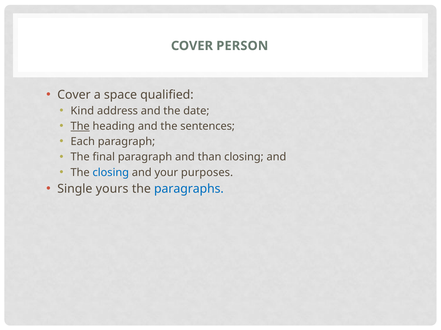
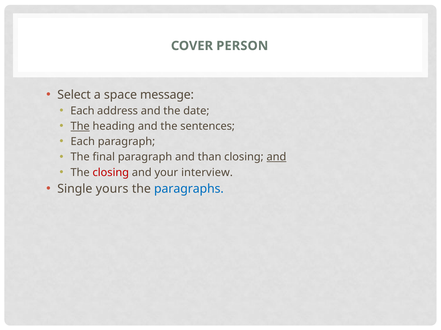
Cover: Cover -> Select (74, 95)
qualified: qualified -> message (167, 95)
Kind: Kind -> Each (82, 111)
and underline: none -> present (276, 157)
closing colour: blue -> red (111, 173)
purposes: purposes -> interview (207, 173)
